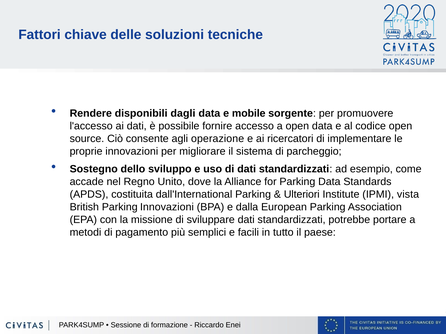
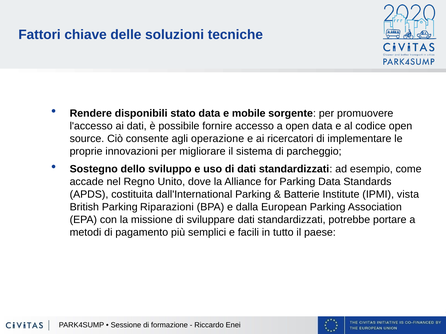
dagli: dagli -> stato (183, 114)
Ulteriori: Ulteriori -> Batterie (302, 195)
Parking Innovazioni: Innovazioni -> Riparazioni (167, 207)
